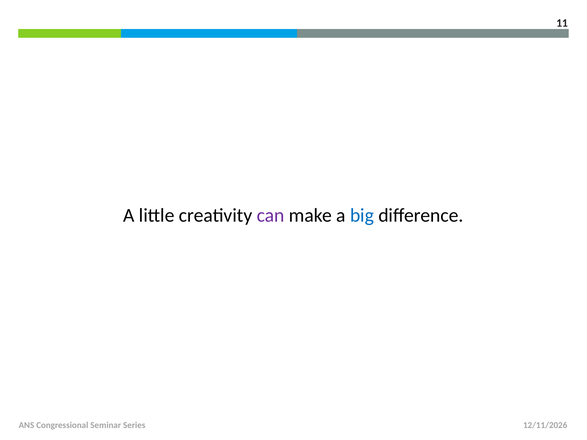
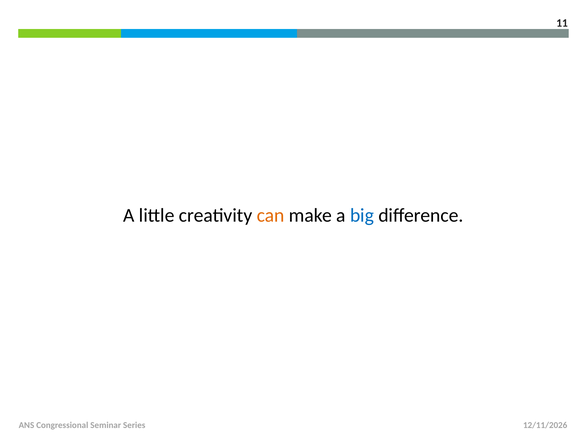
can colour: purple -> orange (271, 215)
